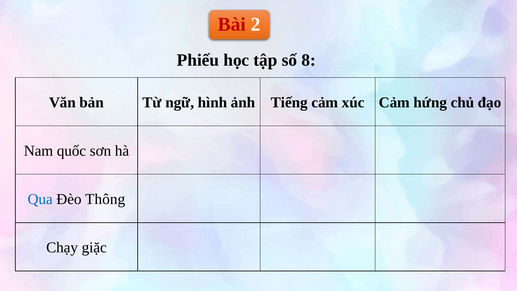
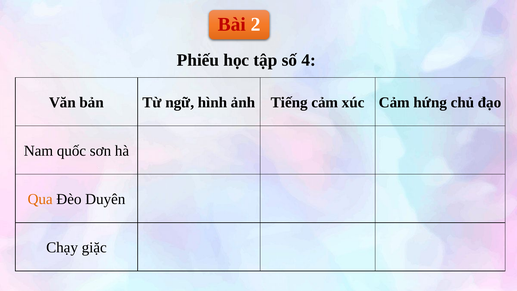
8: 8 -> 4 (309, 60)
Qua colour: blue -> orange (40, 199)
Thông: Thông -> Duyên (105, 199)
